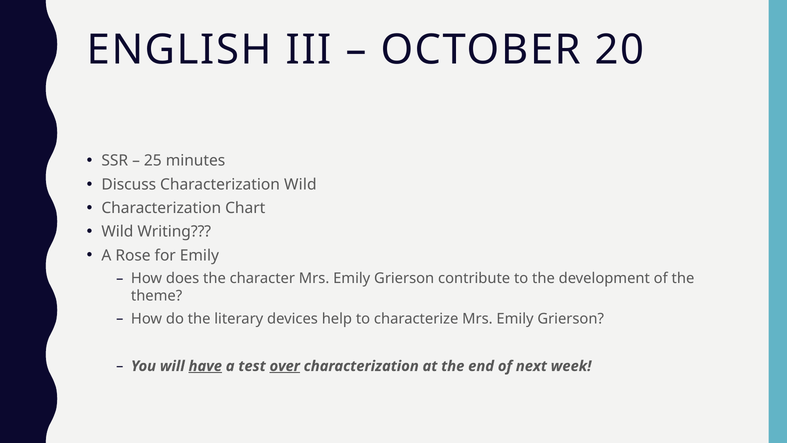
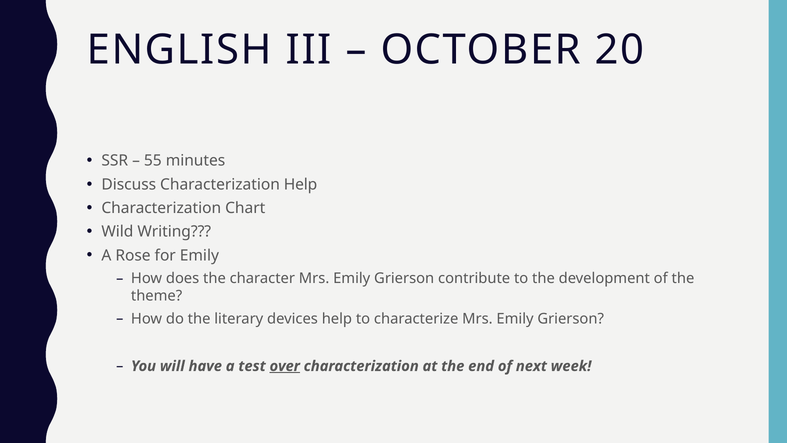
25: 25 -> 55 (153, 161)
Characterization Wild: Wild -> Help (301, 184)
have underline: present -> none (205, 366)
